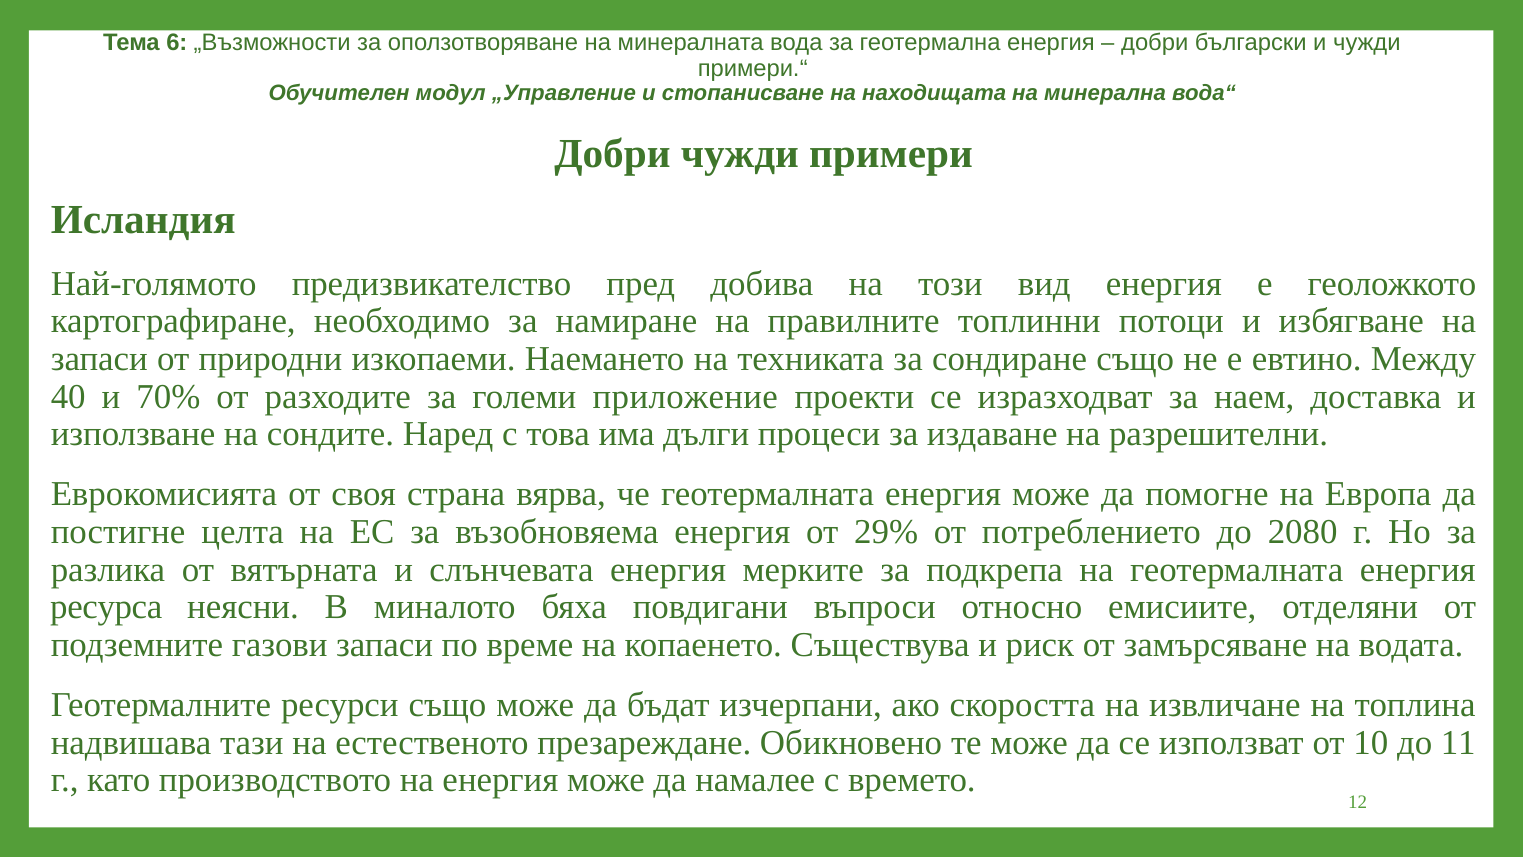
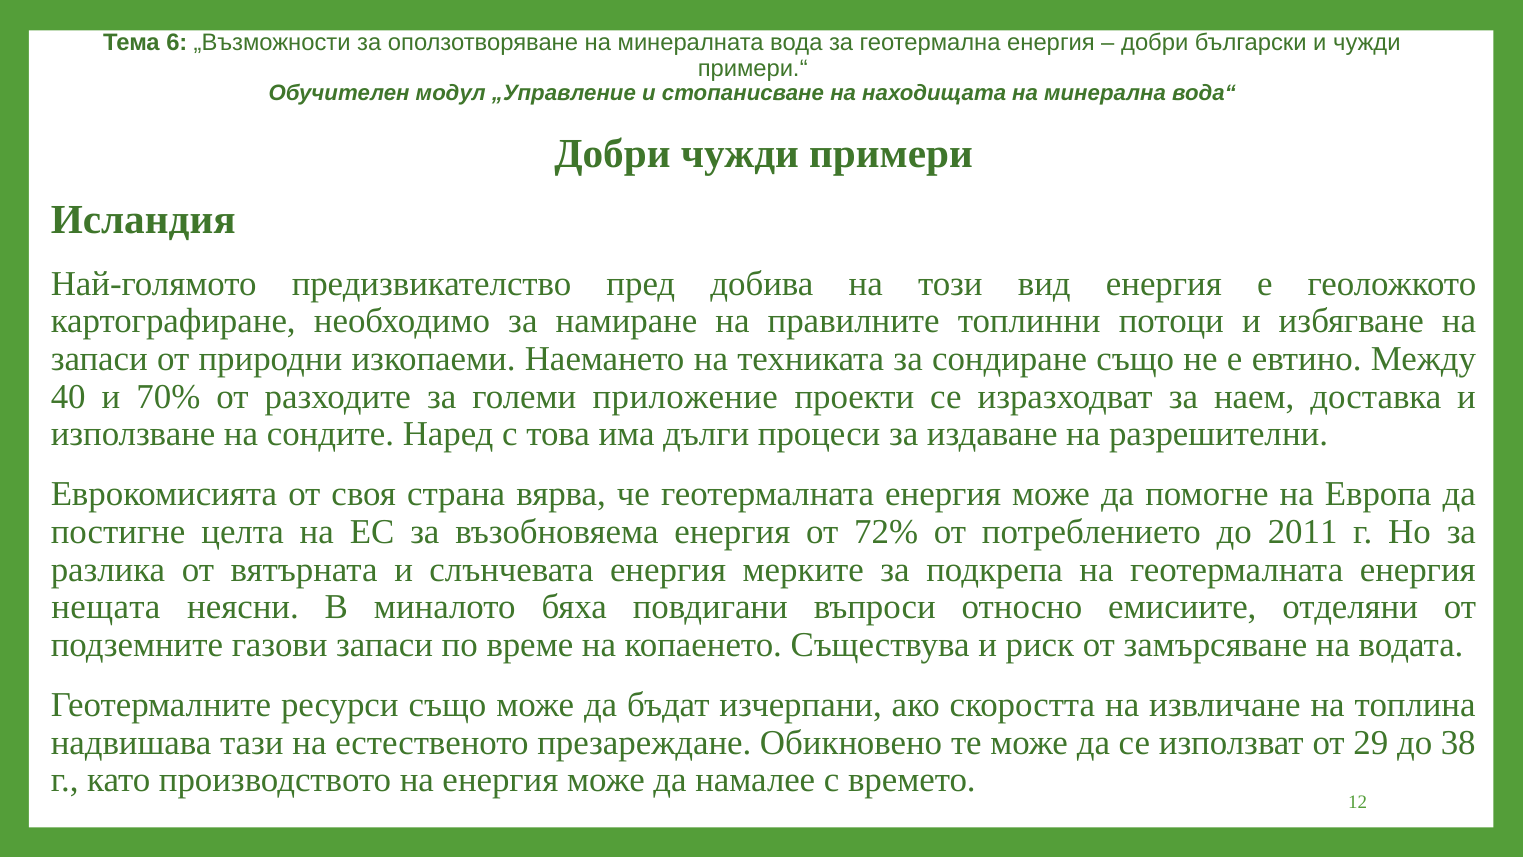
29%: 29% -> 72% (886, 532)
2080: 2080 -> 2011 (1303, 532)
ресурса: ресурса -> нещата (106, 607)
10: 10 -> 29 (1371, 742)
11: 11 -> 38 (1458, 742)
